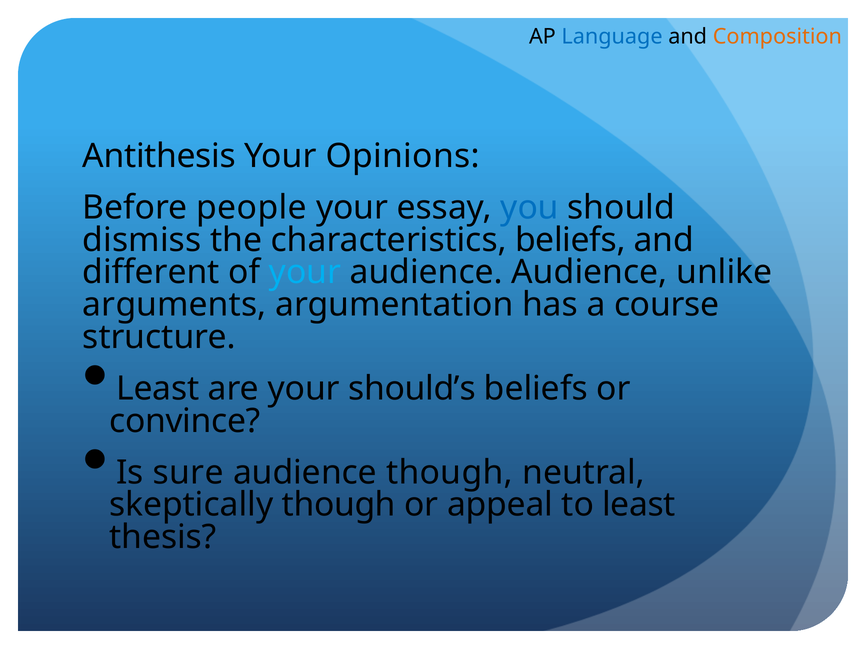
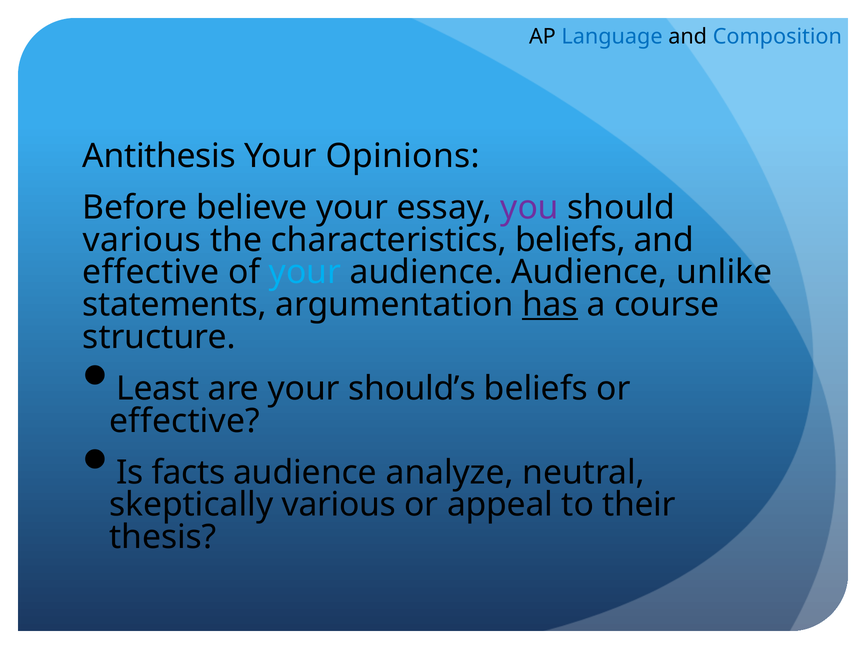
Composition colour: orange -> blue (777, 37)
people: people -> believe (252, 208)
you colour: blue -> purple (530, 208)
dismiss: dismiss -> various (142, 240)
different: different -> effective (151, 273)
arguments: arguments -> statements (175, 305)
has underline: none -> present (550, 305)
convince: convince -> effective (185, 421)
sure: sure -> facts (188, 473)
audience though: though -> analyze (450, 473)
skeptically though: though -> various (339, 505)
to least: least -> their (639, 505)
